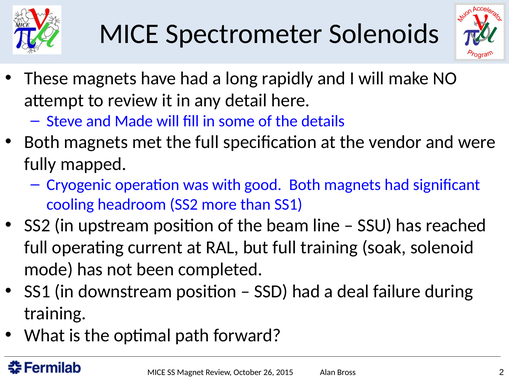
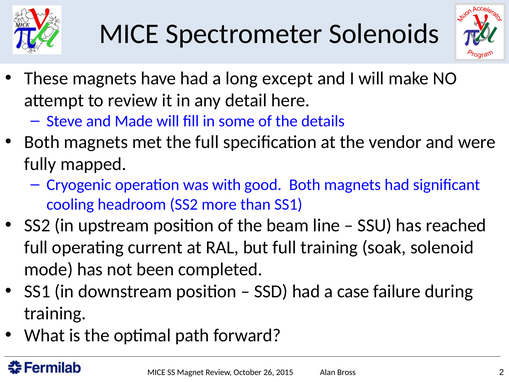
rapidly: rapidly -> except (288, 78)
deal: deal -> case (353, 291)
